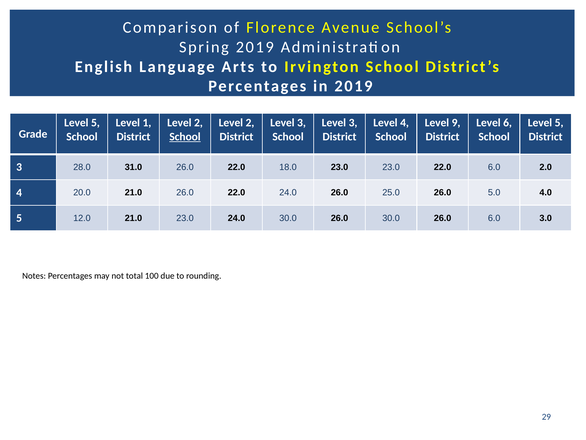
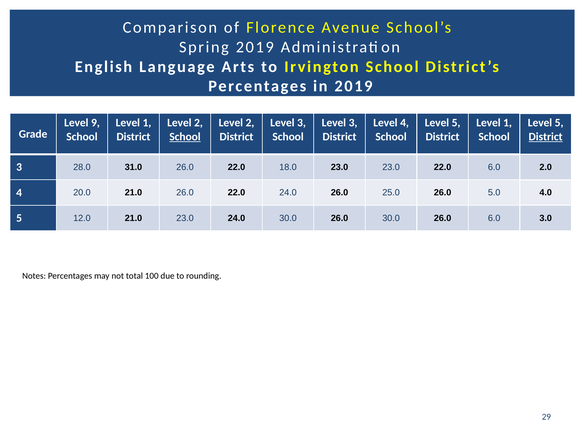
5: 5 -> 9 (95, 123)
9: 9 -> 5 (456, 123)
6: 6 -> 1 (508, 123)
District underline: none -> present (546, 136)
